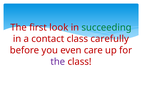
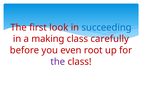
succeeding colour: green -> blue (107, 27)
contact: contact -> making (48, 39)
care: care -> root (93, 50)
